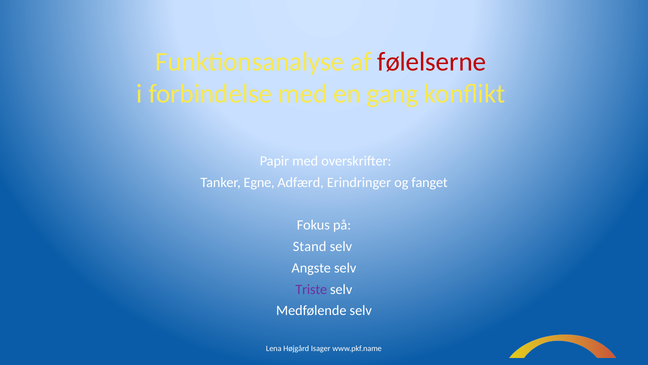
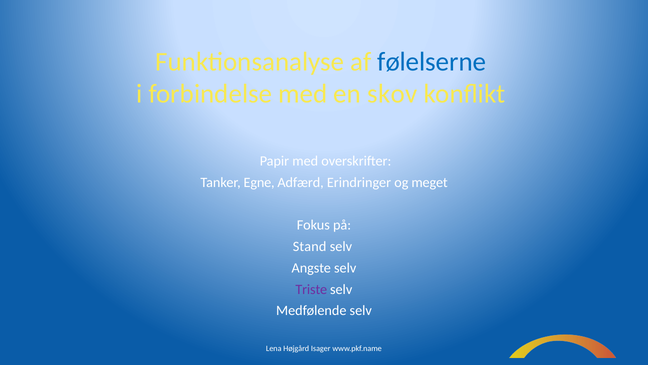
følelserne colour: red -> blue (432, 62)
gang: gang -> skov (392, 94)
fanget: fanget -> meget (430, 182)
